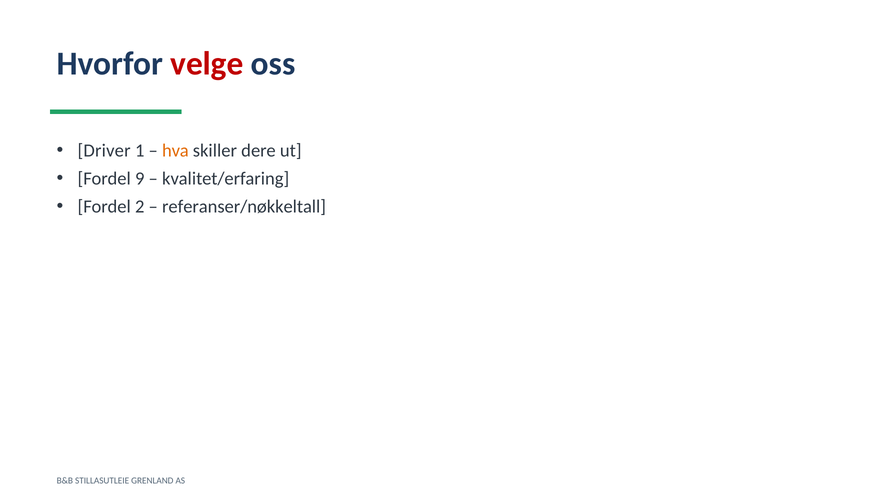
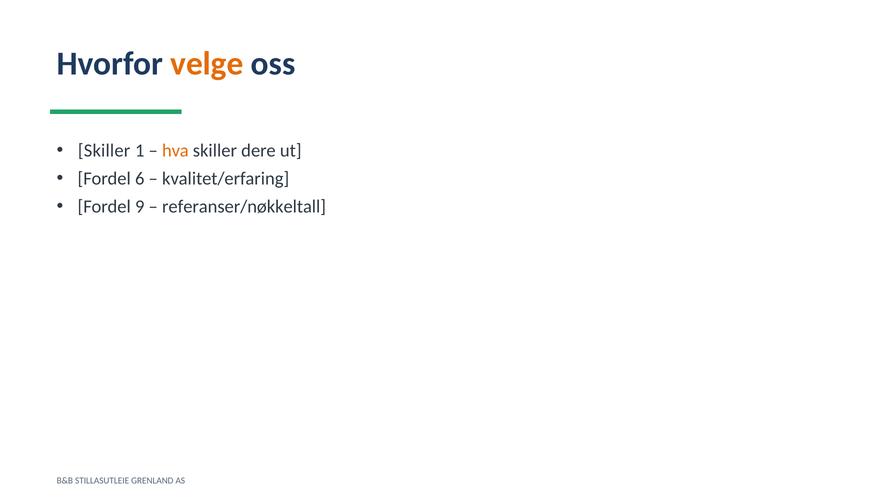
velge colour: red -> orange (207, 64)
Driver: Driver -> Skiller (104, 151)
9: 9 -> 6 (140, 179)
2: 2 -> 9 (140, 207)
